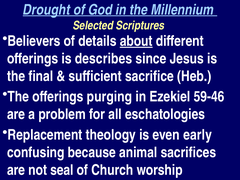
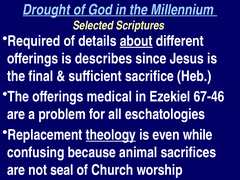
Believers: Believers -> Required (34, 41)
purging: purging -> medical (109, 97)
59-46: 59-46 -> 67-46 (209, 97)
theology underline: none -> present (111, 135)
early: early -> while (198, 135)
